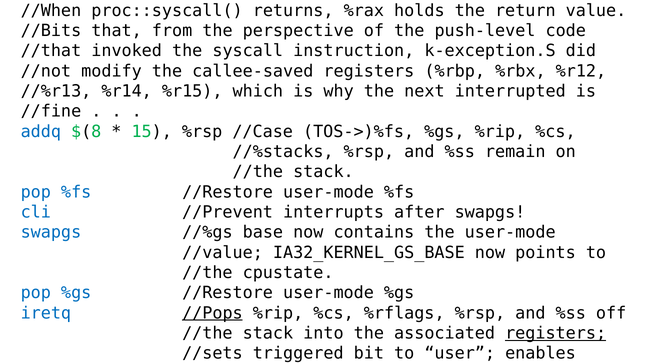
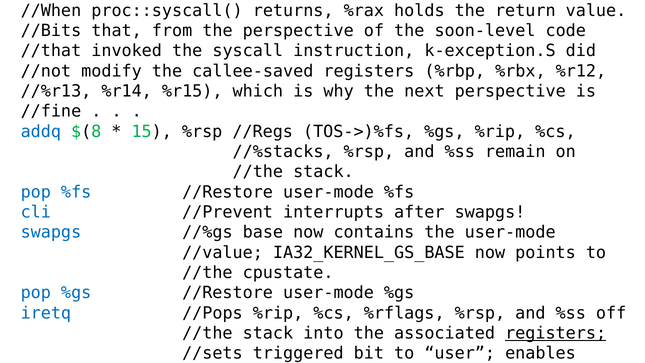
push-level: push-level -> soon-level (485, 31)
next interrupted: interrupted -> perspective (510, 91)
//Case: //Case -> //Regs (263, 131)
//Pops underline: present -> none (212, 313)
